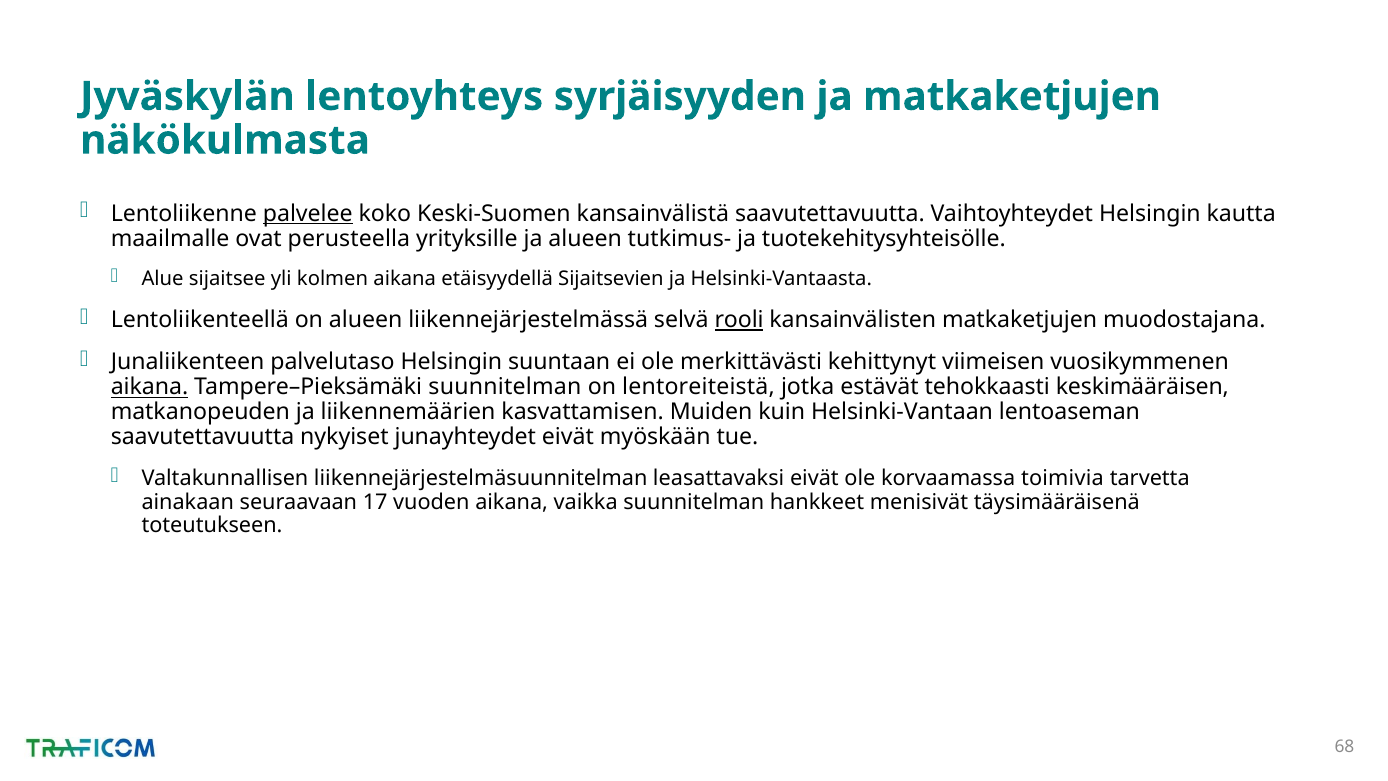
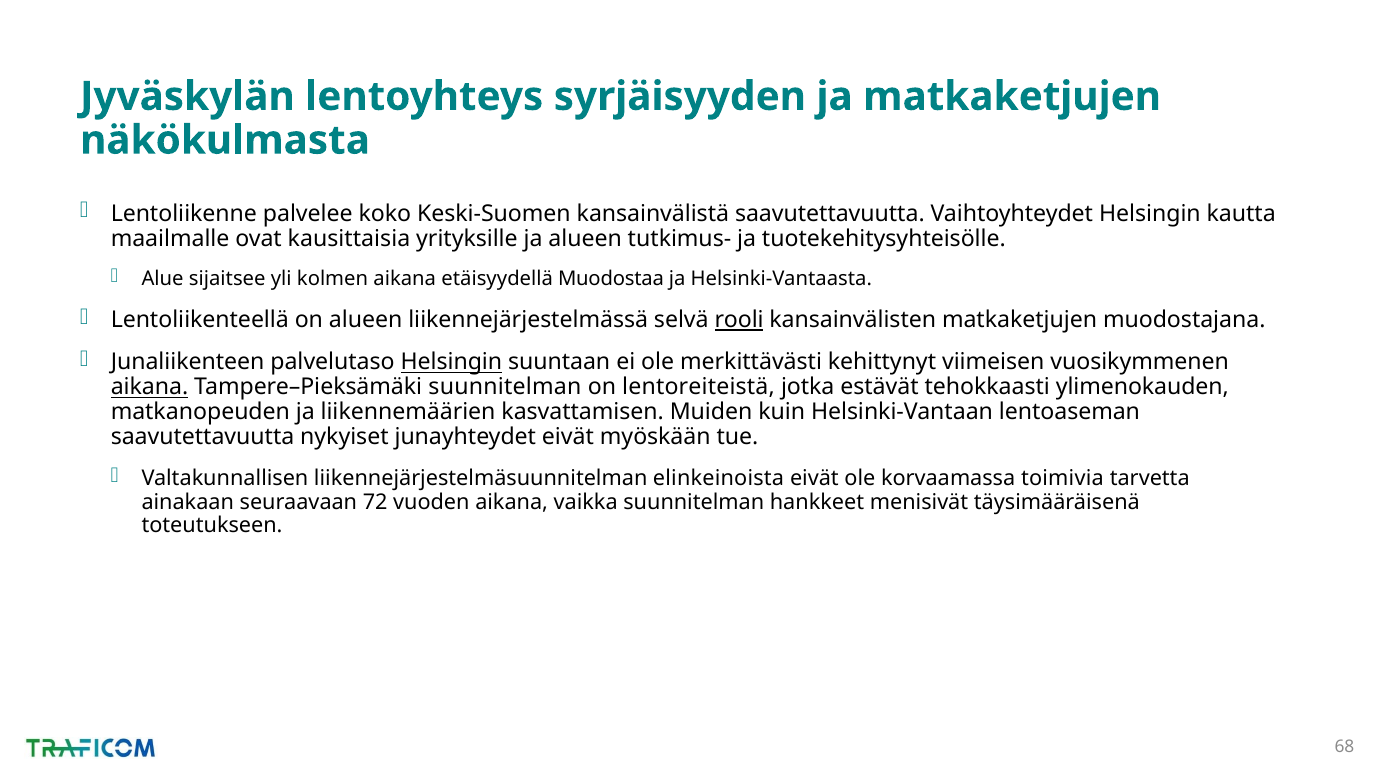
palvelee underline: present -> none (308, 213)
perusteella: perusteella -> kausittaisia (349, 238)
Sijaitsevien: Sijaitsevien -> Muodostaa (611, 279)
Helsingin underline: none -> present (451, 362)
keskimääräisen: keskimääräisen -> ylimenokauden (1142, 387)
leasattavaksi: leasattavaksi -> elinkeinoista (719, 479)
17: 17 -> 72 (375, 502)
